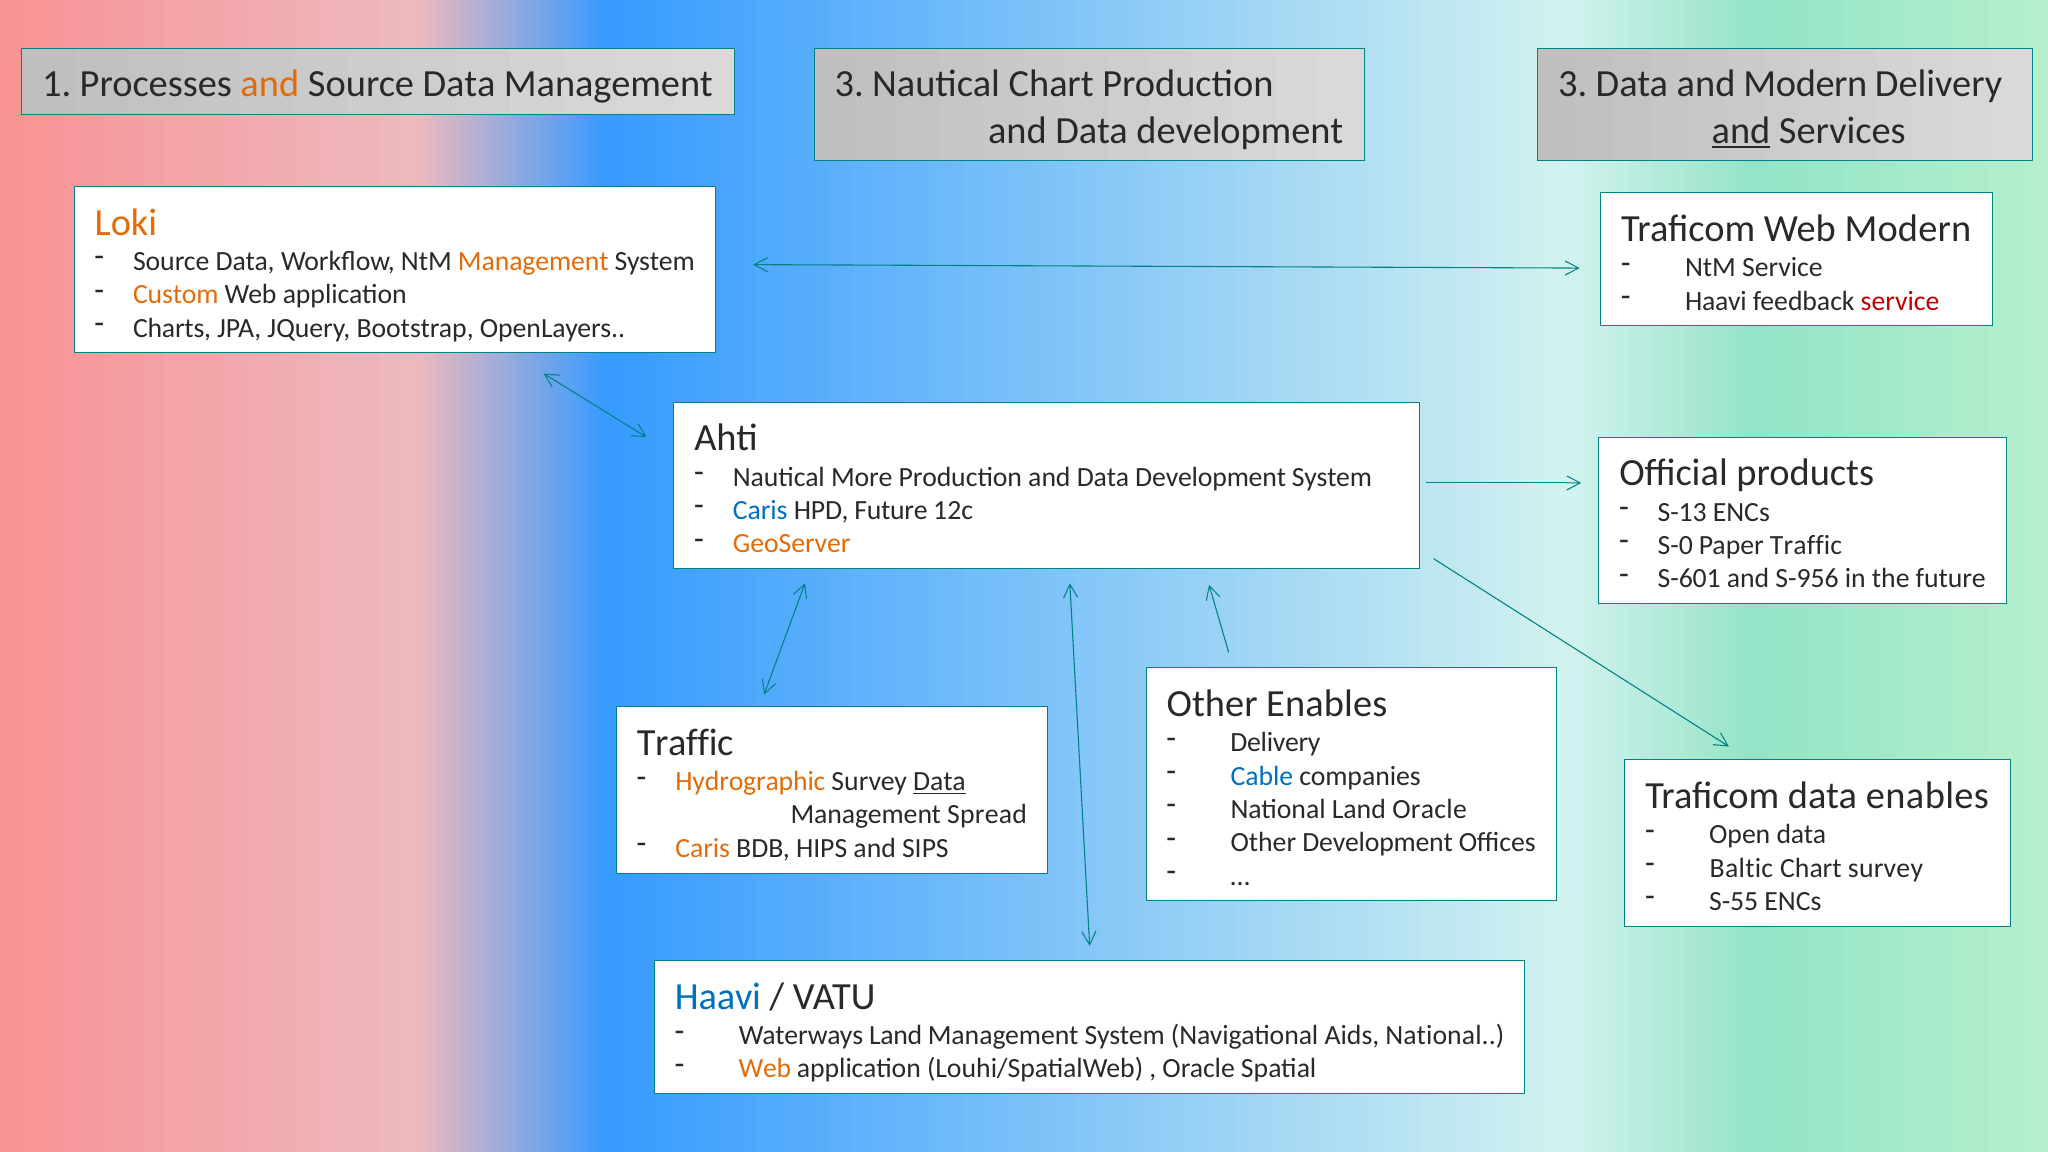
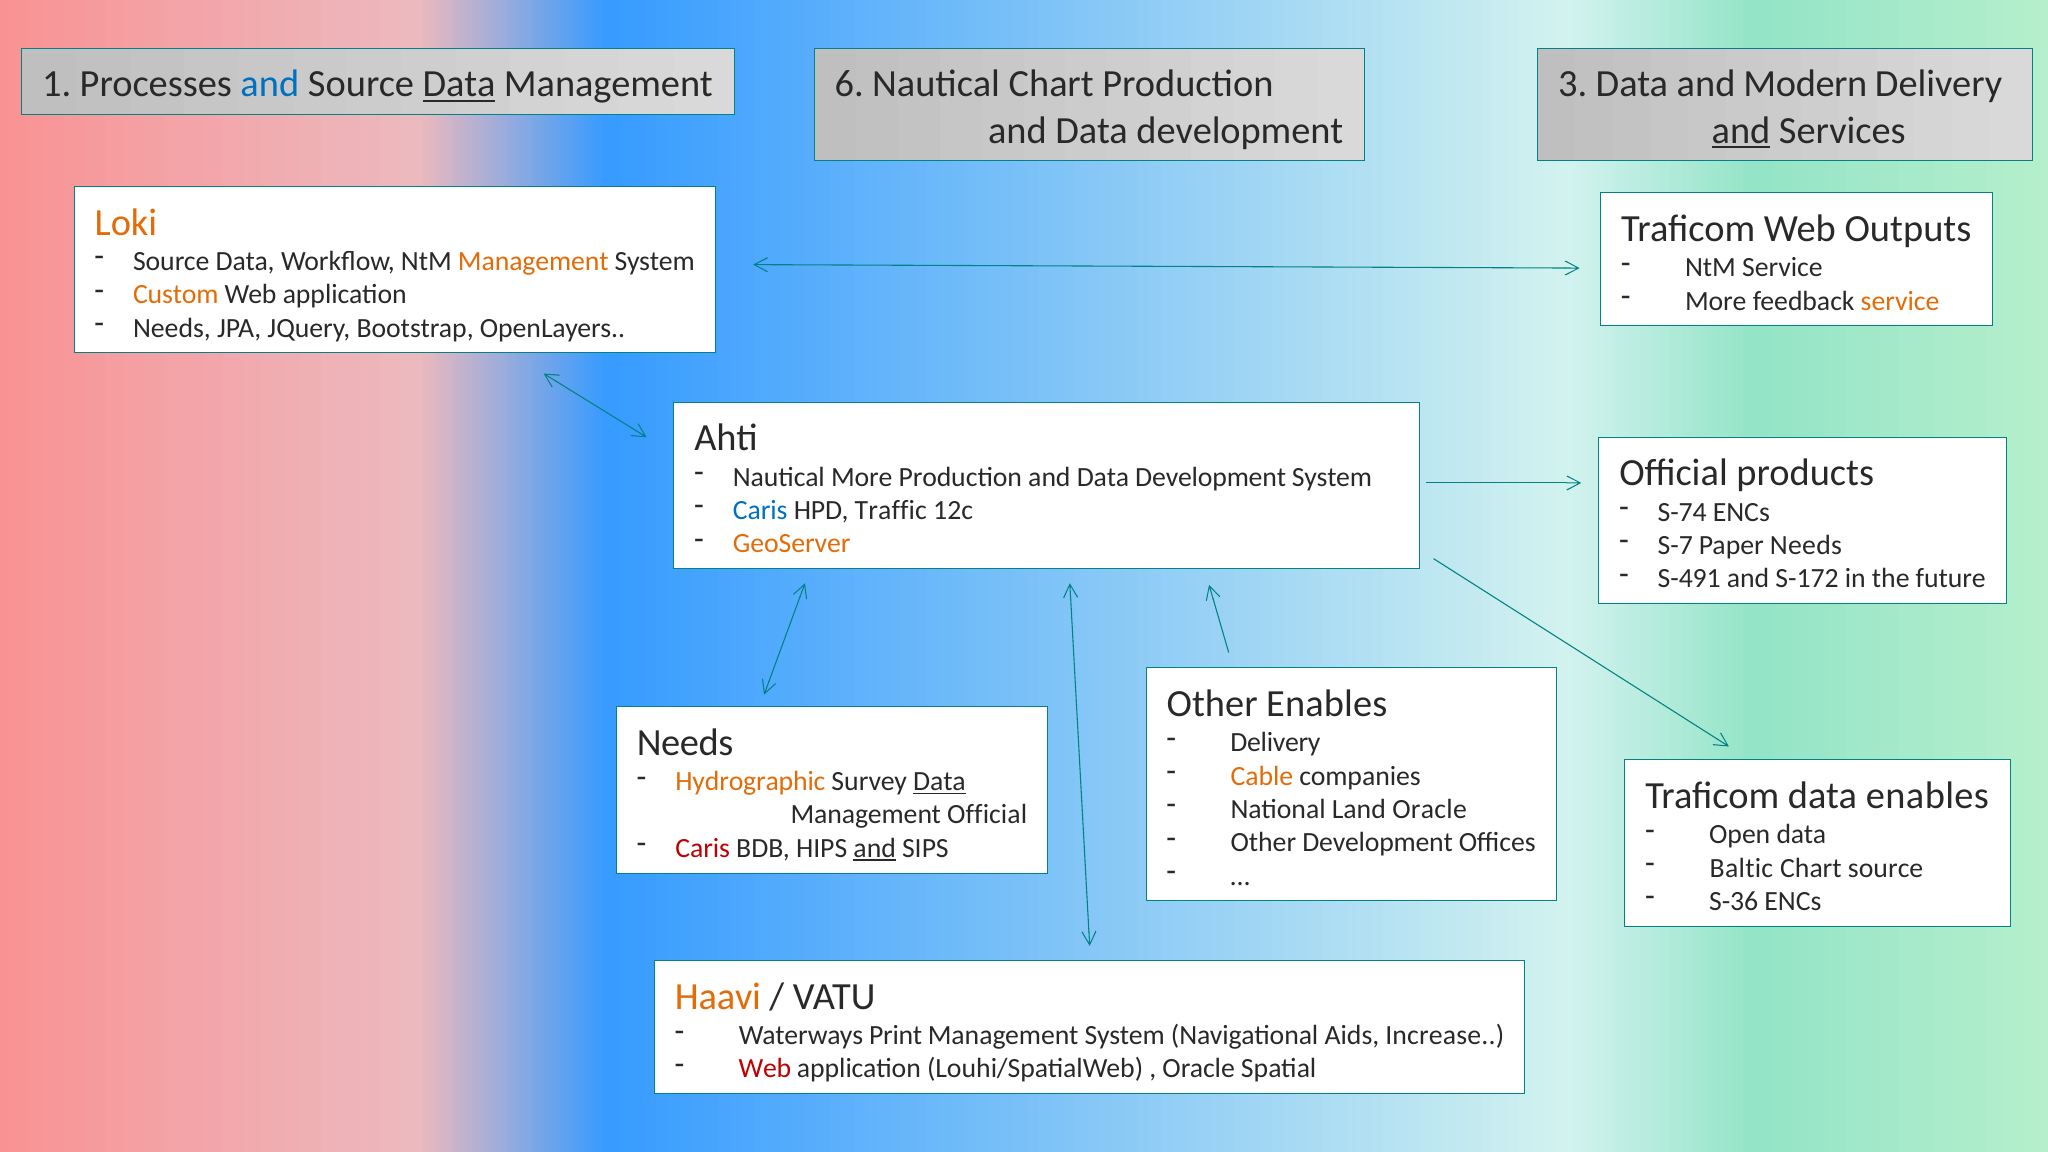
and colour: orange -> blue (270, 84)
Data underline: none -> present (459, 84)
Management 3: 3 -> 6 (849, 84)
Web Modern: Modern -> Outputs (1908, 229)
Haavi: Haavi -> More (1716, 301)
service colour: red -> orange (1900, 301)
Charts: Charts -> Needs (172, 328)
HPD Future: Future -> Traffic (891, 510)
S-13: S-13 -> S-74 (1682, 512)
S-0: S-0 -> S-7 (1675, 545)
Paper Traffic: Traffic -> Needs (1806, 545)
S-601: S-601 -> S-491 (1689, 579)
S-956: S-956 -> S-172 (1807, 579)
Traffic: Traffic -> Needs (685, 743)
Cable colour: blue -> orange (1262, 776)
Management Spread: Spread -> Official (987, 815)
Caris colour: orange -> red (703, 848)
and underline: none -> present (875, 848)
Chart survey: survey -> source (1886, 868)
S-55: S-55 -> S-36 (1734, 901)
Haavi colour: blue -> orange (718, 996)
Waterways Land: Land -> Print (896, 1035)
Aids National: National -> Increase (1445, 1035)
Web colour: orange -> red (765, 1069)
